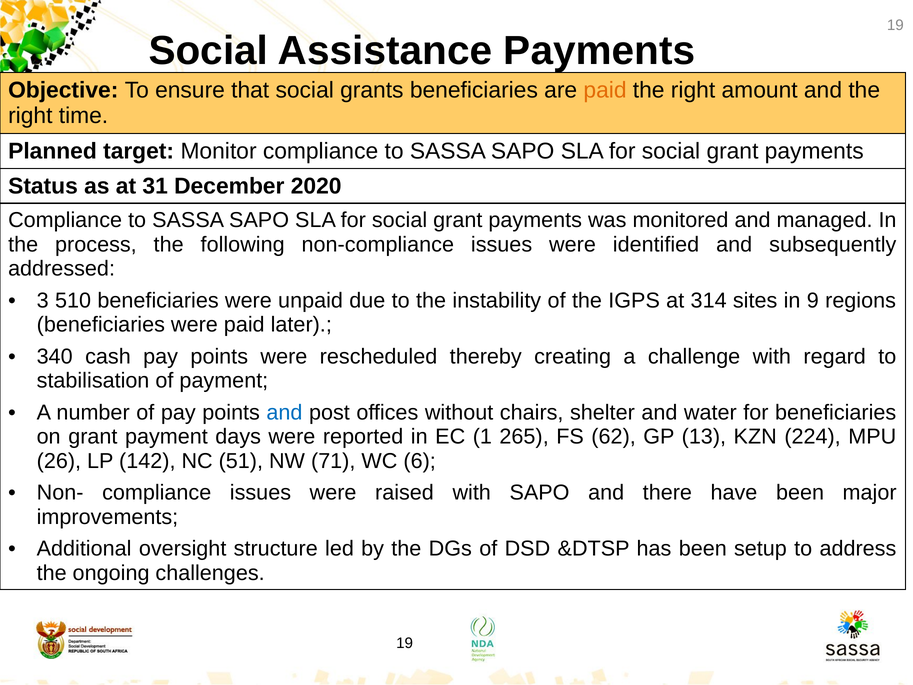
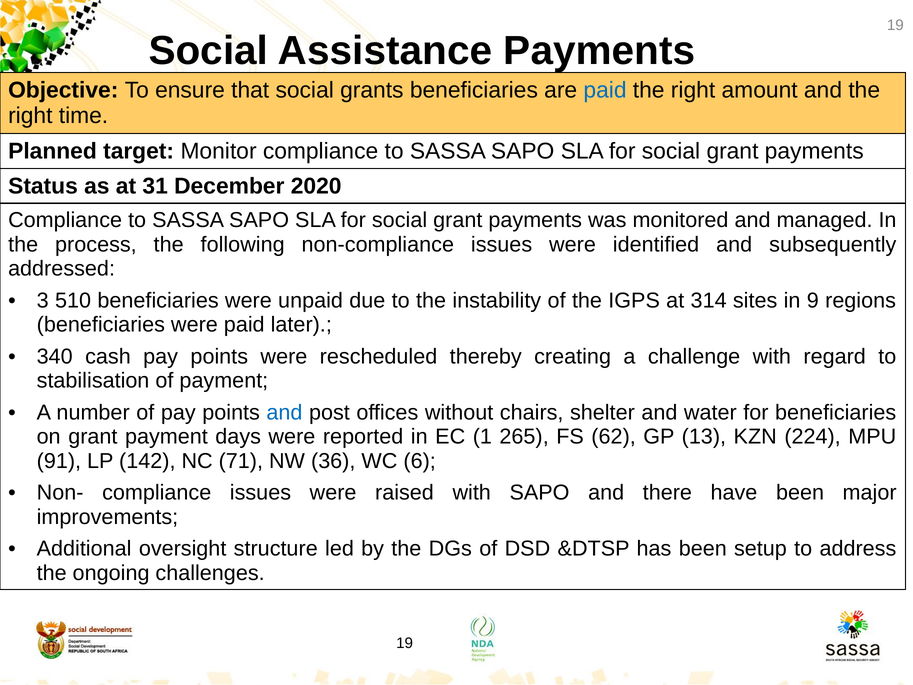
paid colour: orange -> blue (605, 90)
26: 26 -> 91 (59, 461)
51: 51 -> 71 (241, 461)
71: 71 -> 36 (333, 461)
